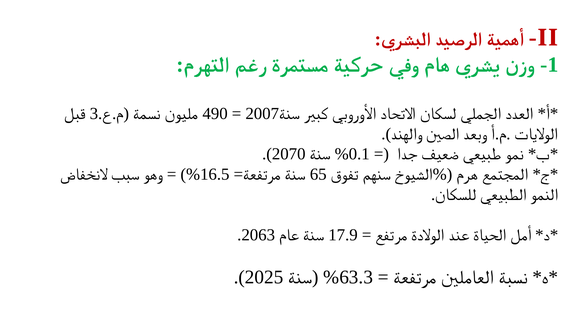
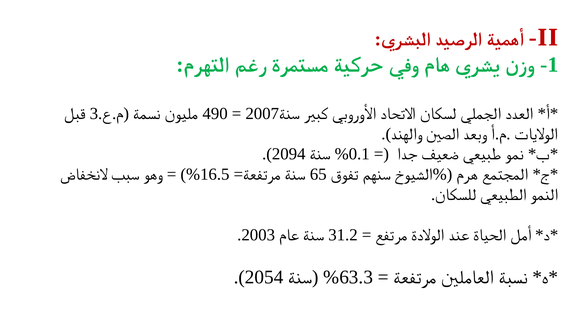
2070: 2070 -> 2094 (289, 154)
2063: 2063 -> 2003 (258, 235)
17.9: 17.9 -> 31.2 (343, 235)
2025: 2025 -> 2054 (264, 277)
